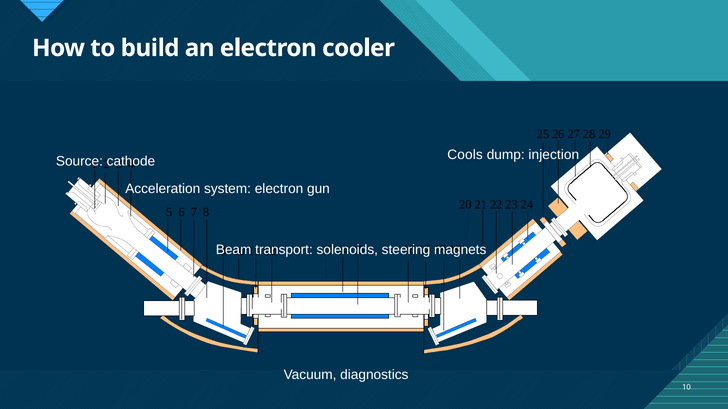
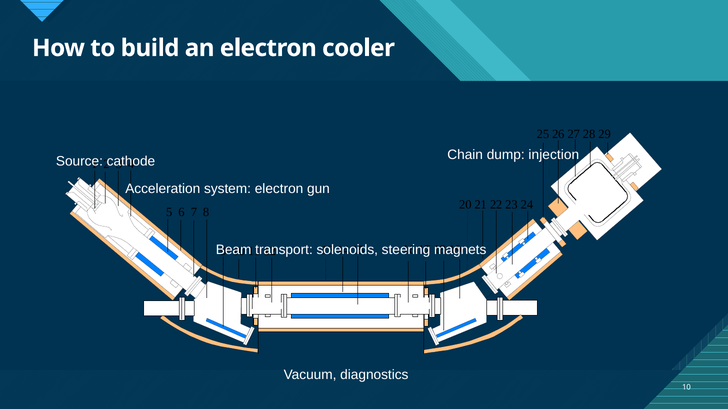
Cools: Cools -> Chain (465, 155)
